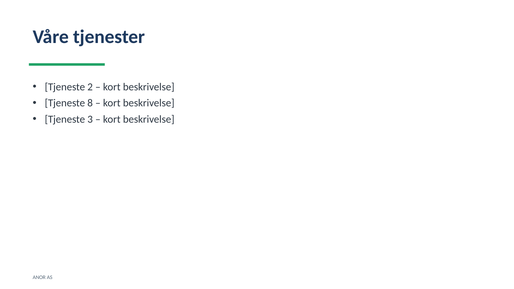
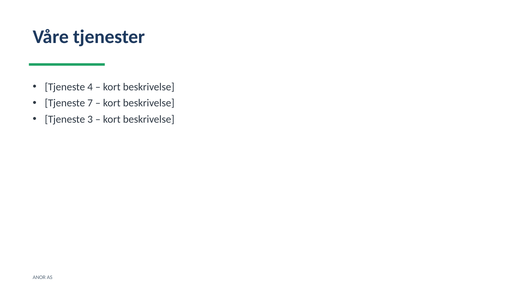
2: 2 -> 4 (90, 87)
8: 8 -> 7 (90, 103)
